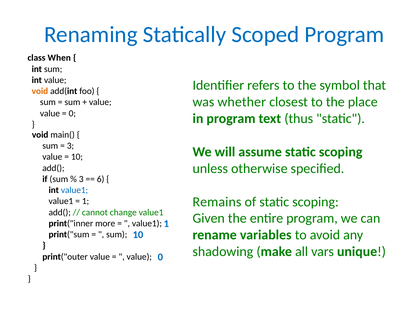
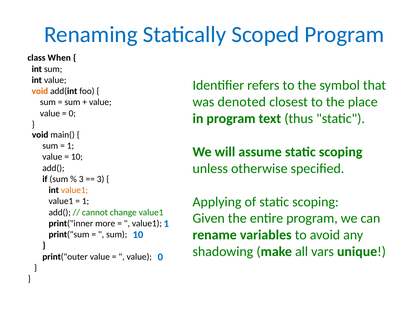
whether: whether -> denoted (242, 102)
3: 3 -> 1 (70, 146)
6: 6 -> 3 (101, 179)
value1 colour: blue -> orange (74, 190)
Remains: Remains -> Applying (217, 202)
